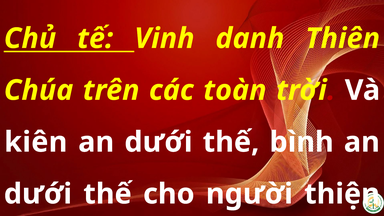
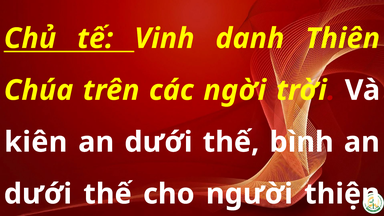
toàn: toàn -> ngời (235, 90)
